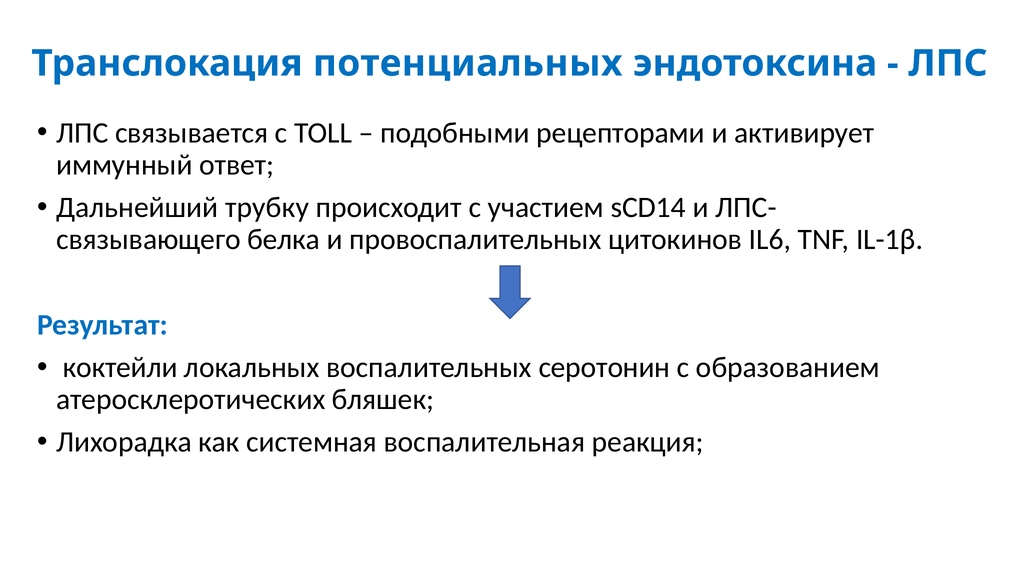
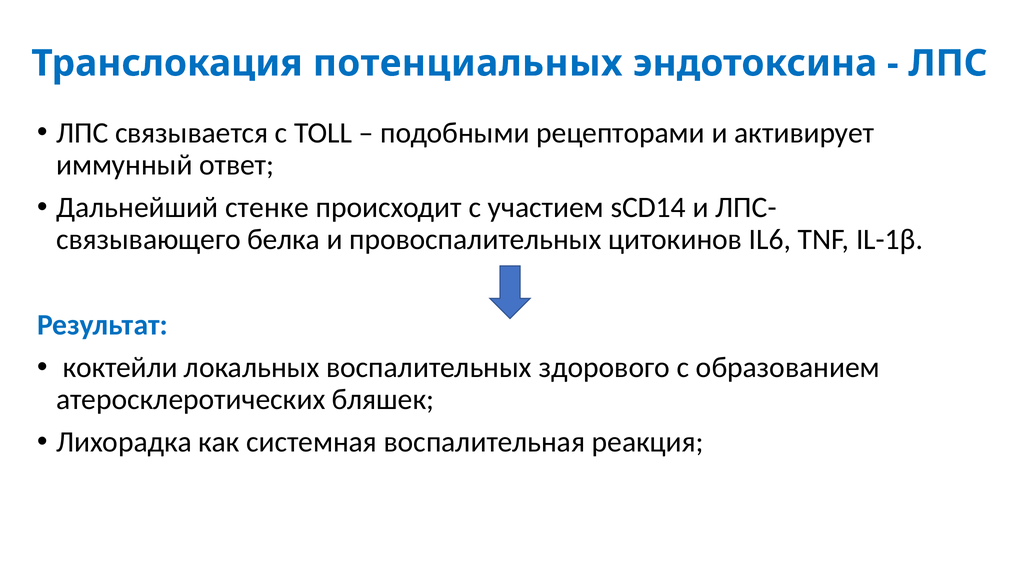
трубку: трубку -> стенке (267, 207)
серотонин: серотонин -> здорового (604, 367)
